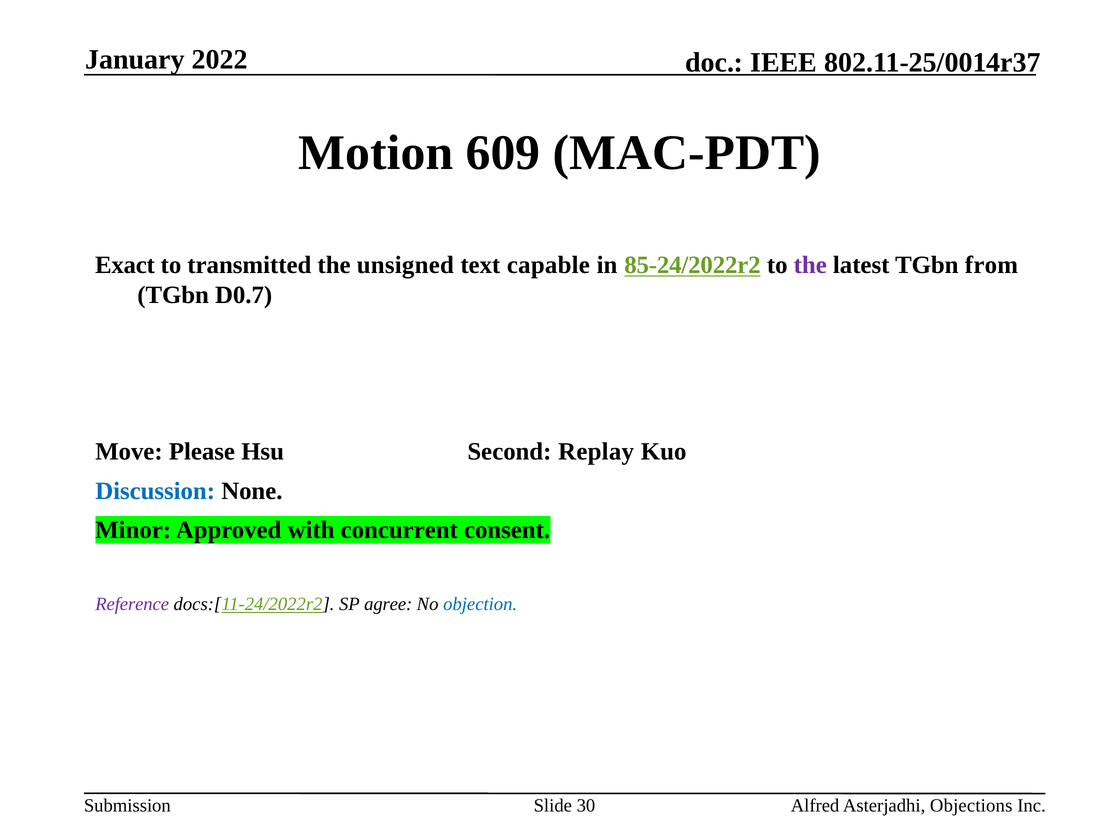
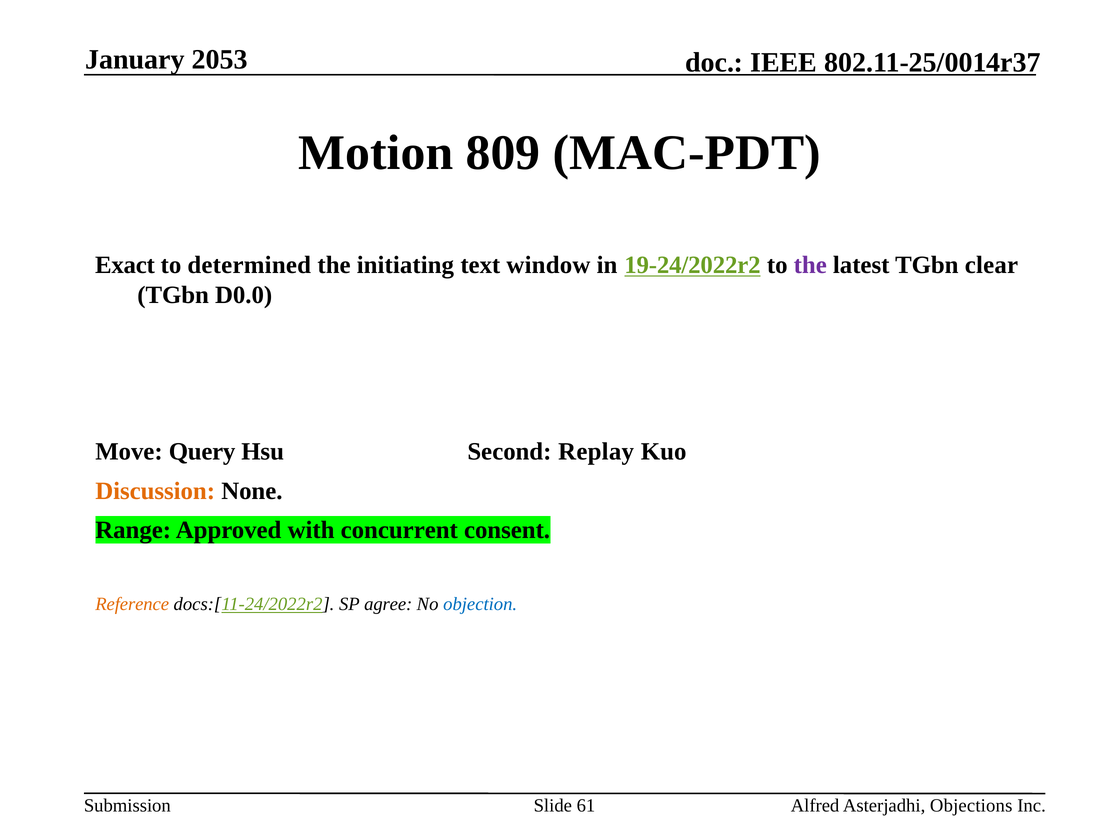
2022: 2022 -> 2053 (220, 59)
609: 609 -> 809 (503, 153)
transmitted: transmitted -> determined (249, 265)
unsigned: unsigned -> initiating (405, 265)
capable: capable -> window (548, 265)
85-24/2022r2: 85-24/2022r2 -> 19-24/2022r2 (692, 265)
from: from -> clear (991, 265)
D0.7: D0.7 -> D0.0 (244, 295)
Please: Please -> Query (202, 452)
Discussion colour: blue -> orange (155, 491)
Minor: Minor -> Range (133, 530)
Reference colour: purple -> orange (132, 604)
30: 30 -> 61 (586, 806)
